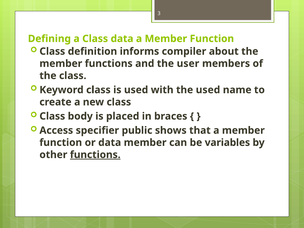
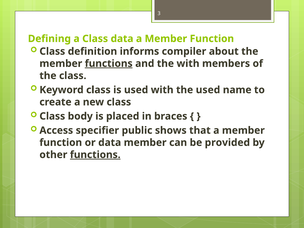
functions underline: none -> present (109, 64)
the user: user -> with (188, 64)
variables: variables -> provided (227, 143)
